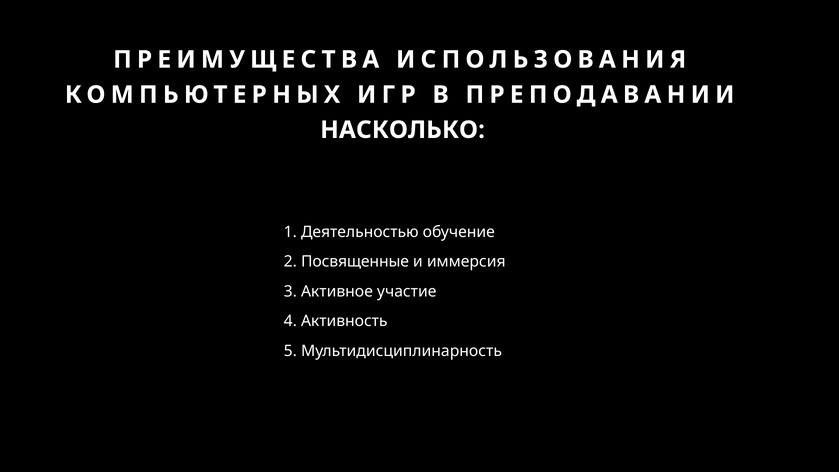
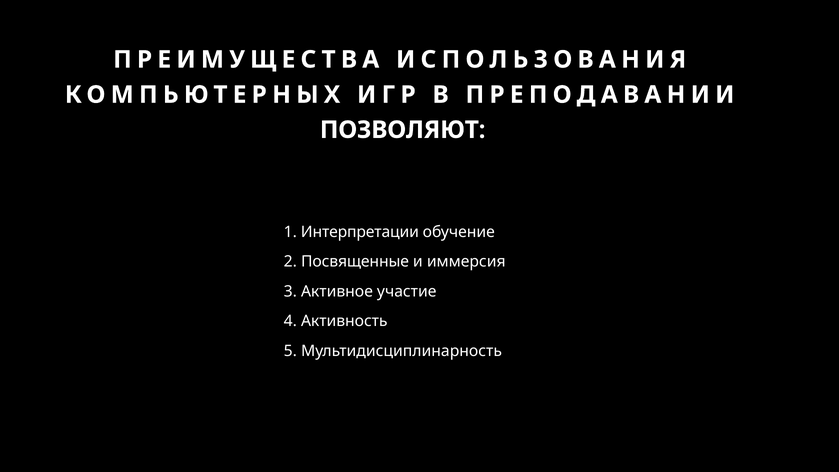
НАСКОЛЬКО: НАСКОЛЬКО -> ПОЗВОЛЯЮТ (403, 130)
Деятельностью: Деятельностью -> Интерпретации (360, 232)
